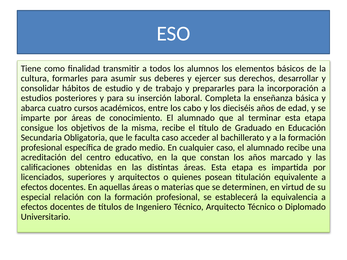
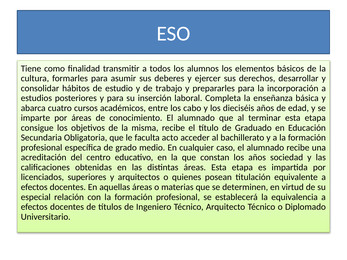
faculta caso: caso -> acto (170, 138)
marcado: marcado -> sociedad (287, 158)
